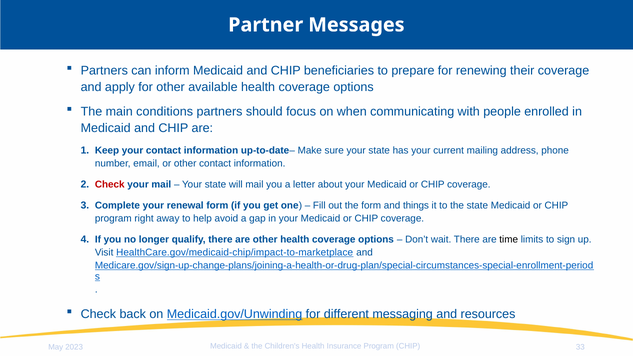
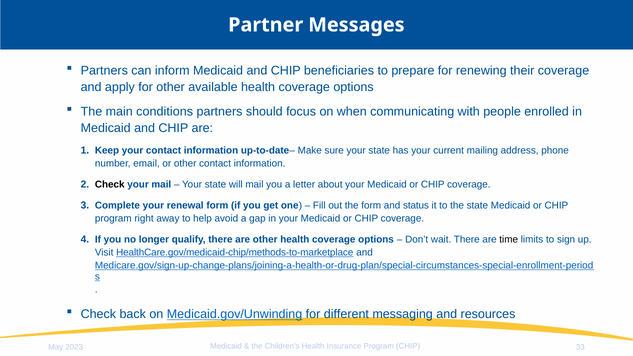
Check colour: red -> black (110, 185)
things: things -> status (416, 205)
HealthCare.gov/medicaid-chip/impact-to-marketplace: HealthCare.gov/medicaid-chip/impact-to-marketplace -> HealthCare.gov/medicaid-chip/methods-to-marketplace (235, 253)
